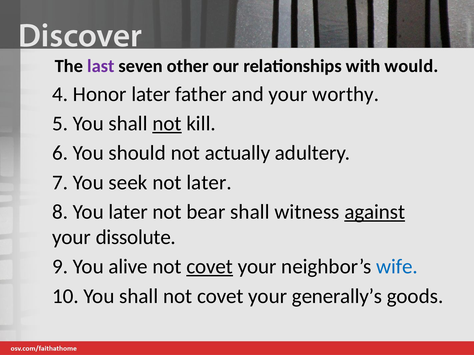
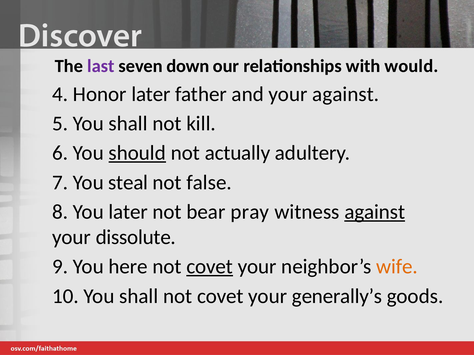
other: other -> down (188, 66)
your worthy: worthy -> against (346, 94)
not underline: present -> none (167, 124)
should underline: none -> present (137, 153)
seek: seek -> steal (128, 183)
not later: later -> false (209, 183)
bear shall: shall -> pray (250, 212)
alive: alive -> here (128, 267)
wife colour: blue -> orange (397, 267)
